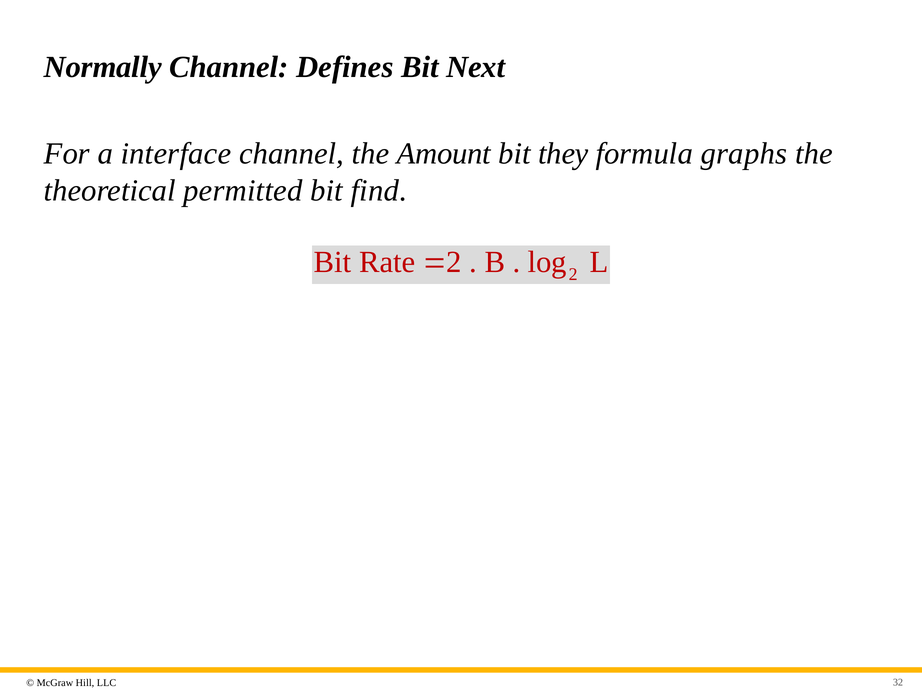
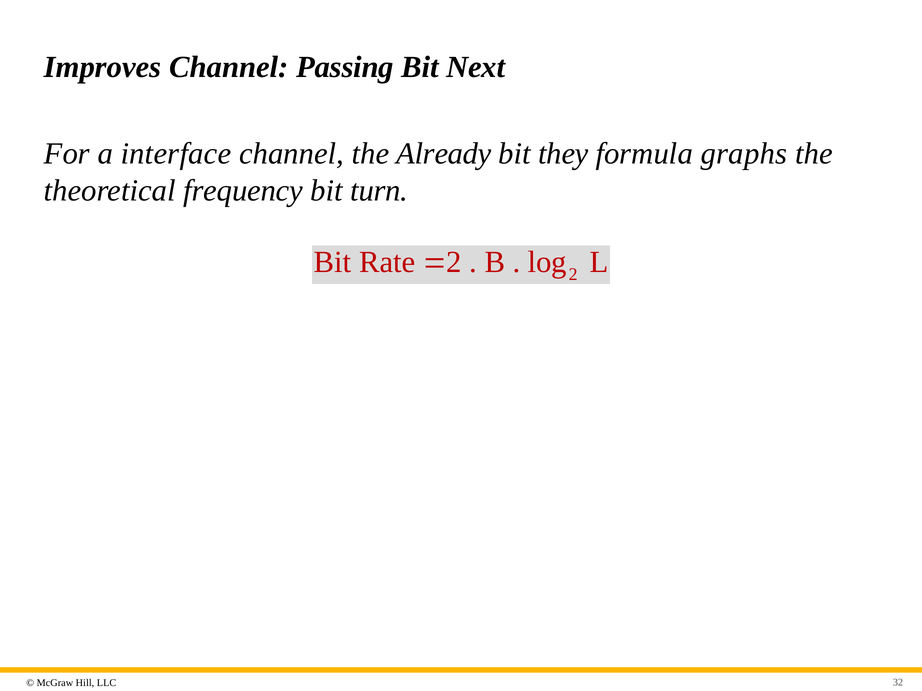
Normally: Normally -> Improves (103, 67)
Defines: Defines -> Passing (345, 67)
Amount: Amount -> Already (444, 154)
permitted: permitted -> frequency (243, 191)
find: find -> turn (379, 191)
